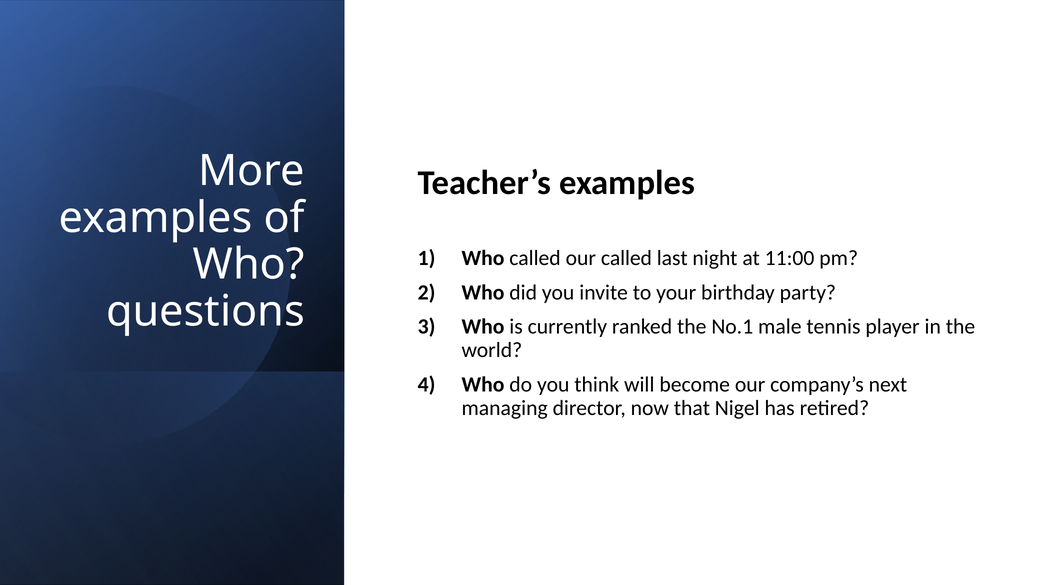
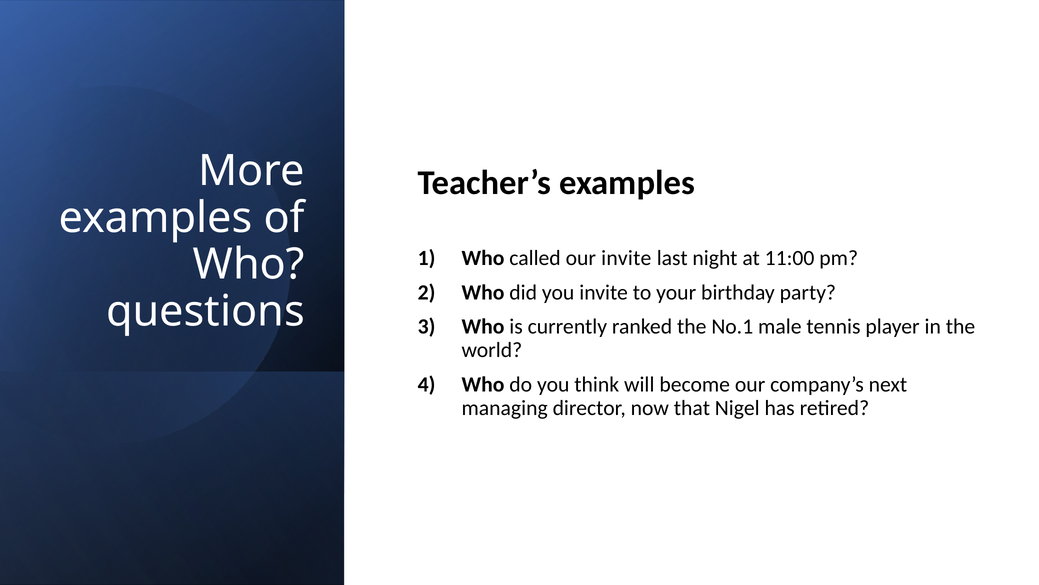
our called: called -> invite (626, 258)
